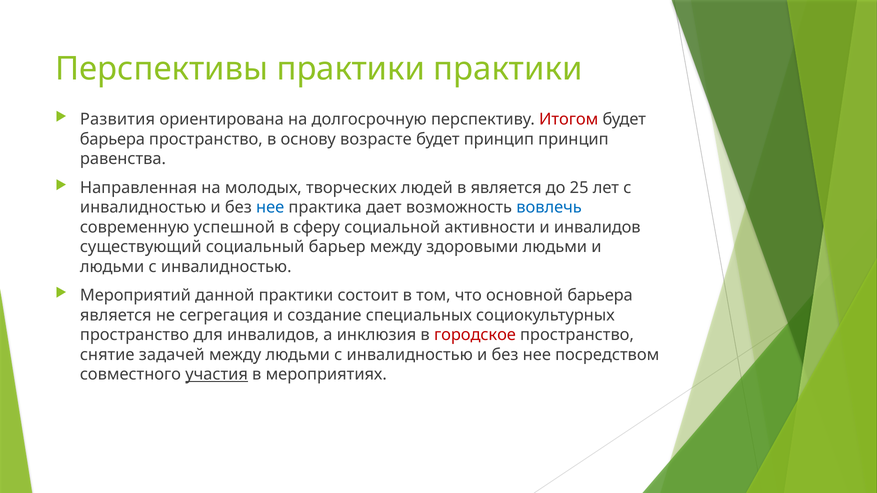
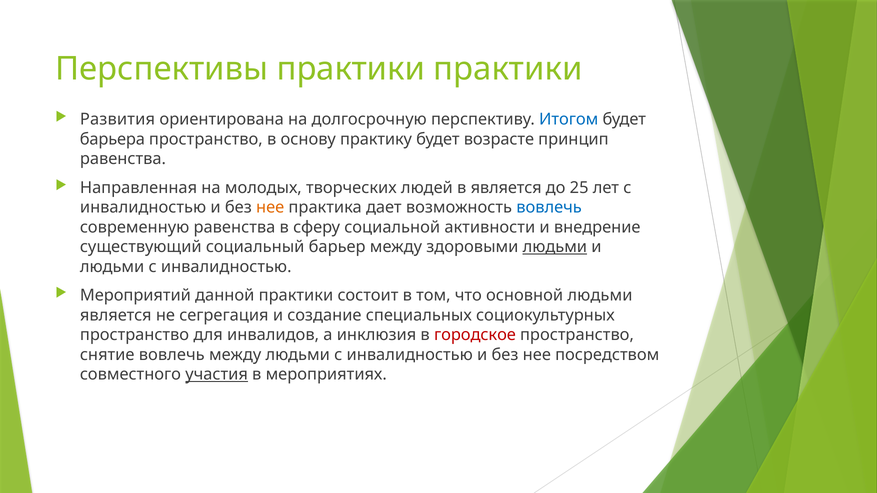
Итогом colour: red -> blue (569, 120)
возрасте: возрасте -> практику (376, 139)
будет принцип: принцип -> возрасте (499, 139)
нее colour: blue -> orange (270, 208)
современную успешной: успешной -> равенства (234, 227)
и инвалидов: инвалидов -> внедрение (597, 227)
людьми underline: none -> present (555, 247)
основной барьера: барьера -> людьми (600, 296)
снятие задачей: задачей -> вовлечь (172, 355)
